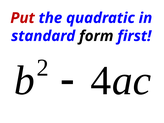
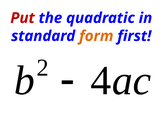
form colour: black -> orange (96, 36)
